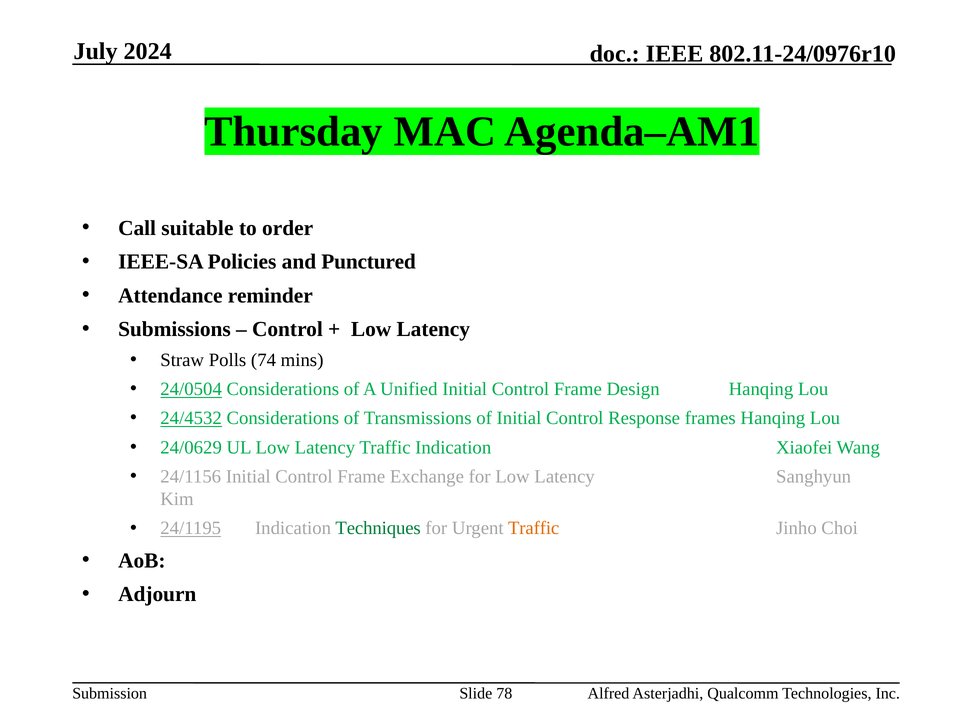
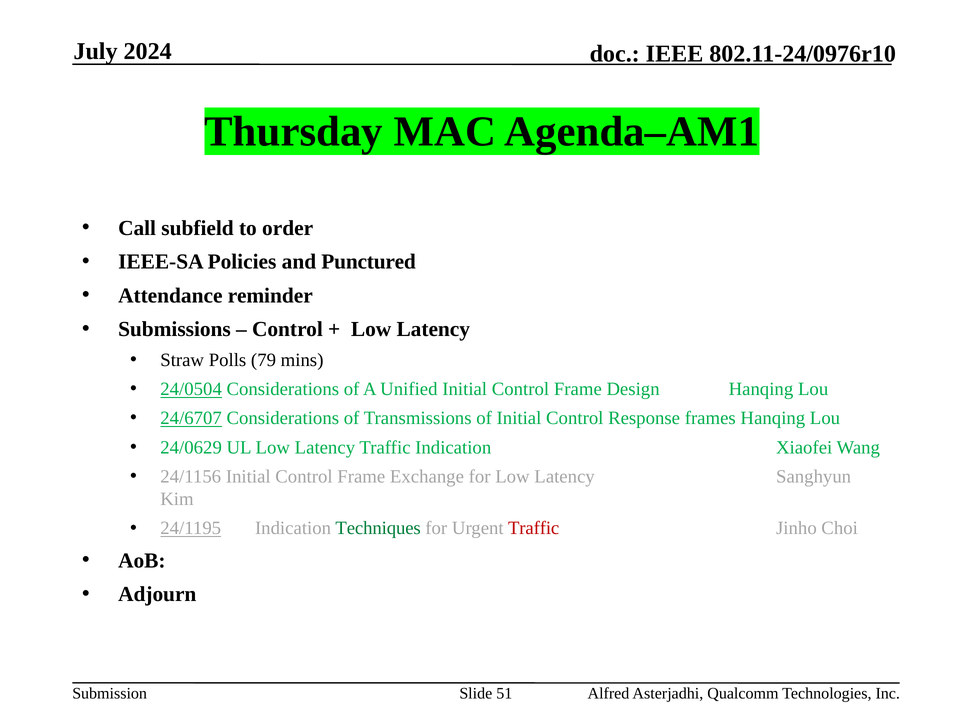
suitable: suitable -> subfield (198, 228)
74: 74 -> 79 (264, 360)
24/4532: 24/4532 -> 24/6707 (191, 418)
Traffic colour: orange -> red (534, 528)
78: 78 -> 51 (504, 693)
